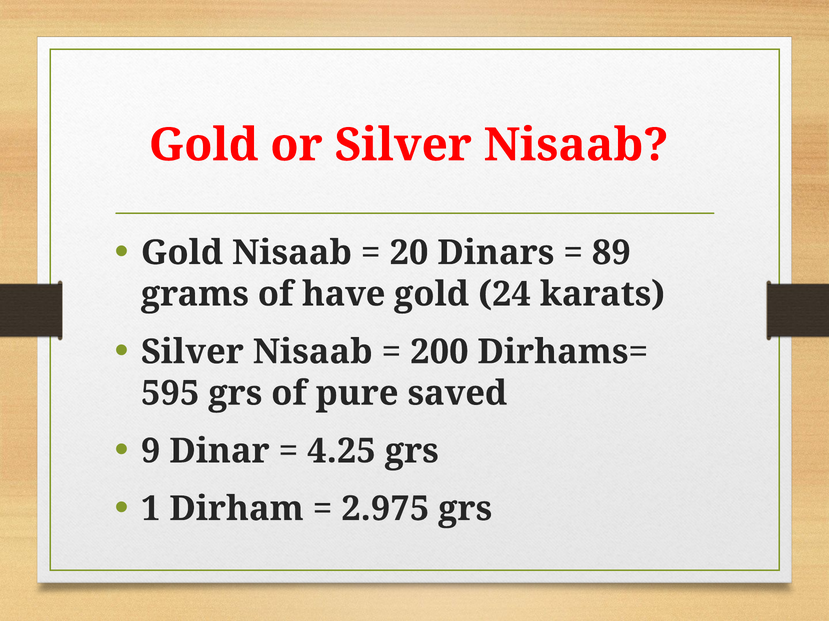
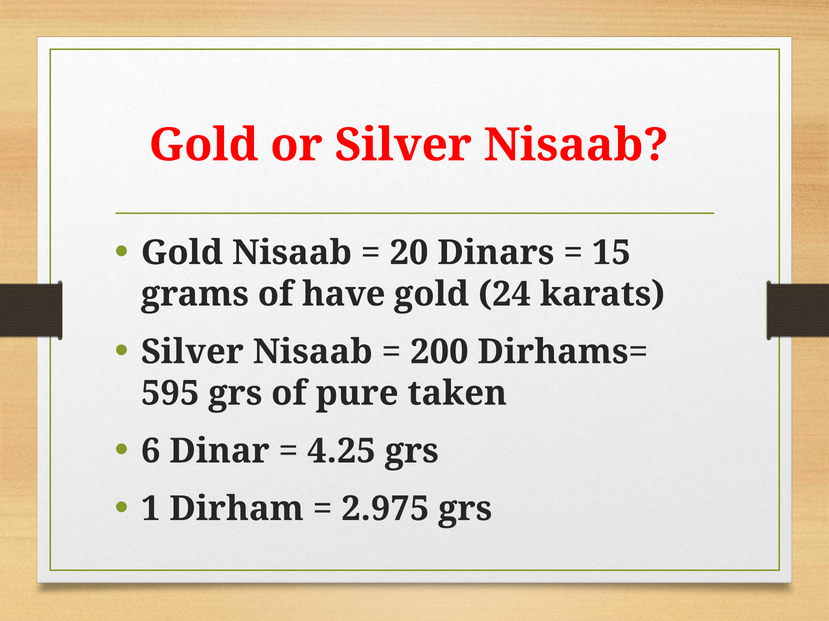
89: 89 -> 15 (611, 253)
saved: saved -> taken (457, 394)
9: 9 -> 6 (151, 452)
